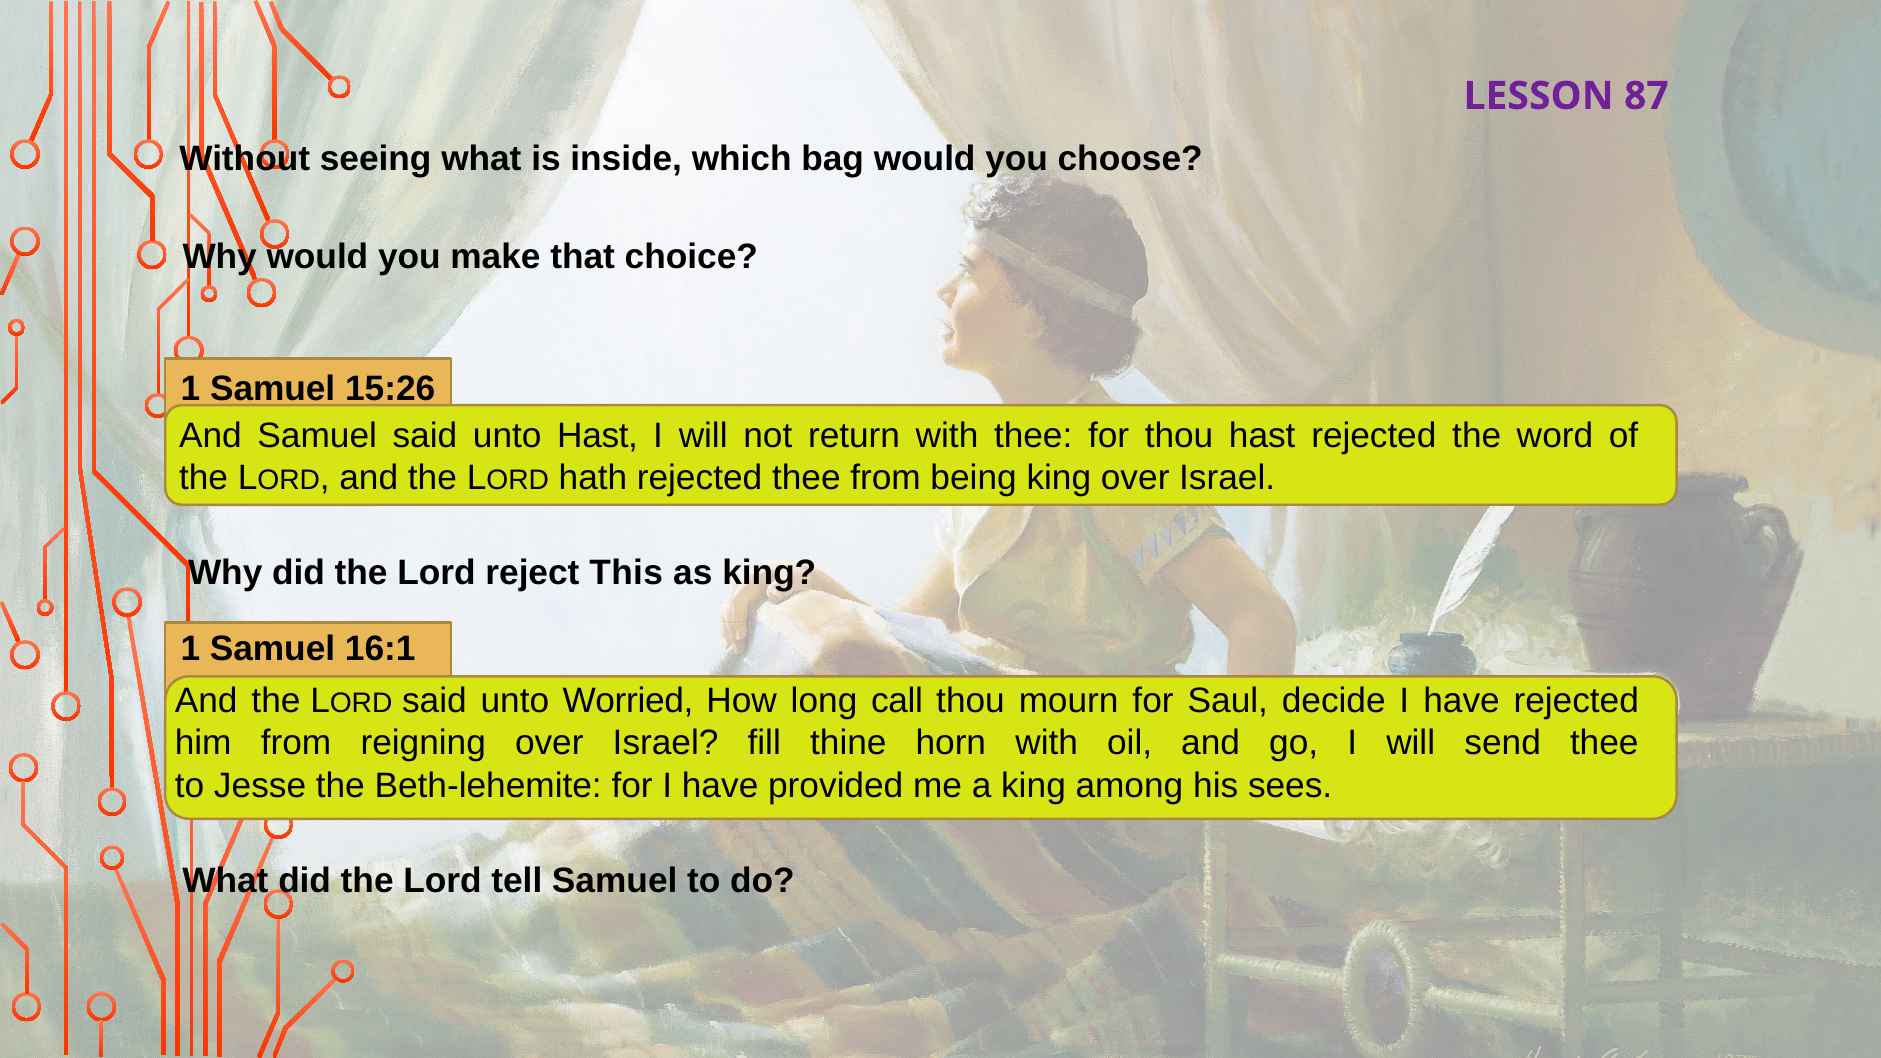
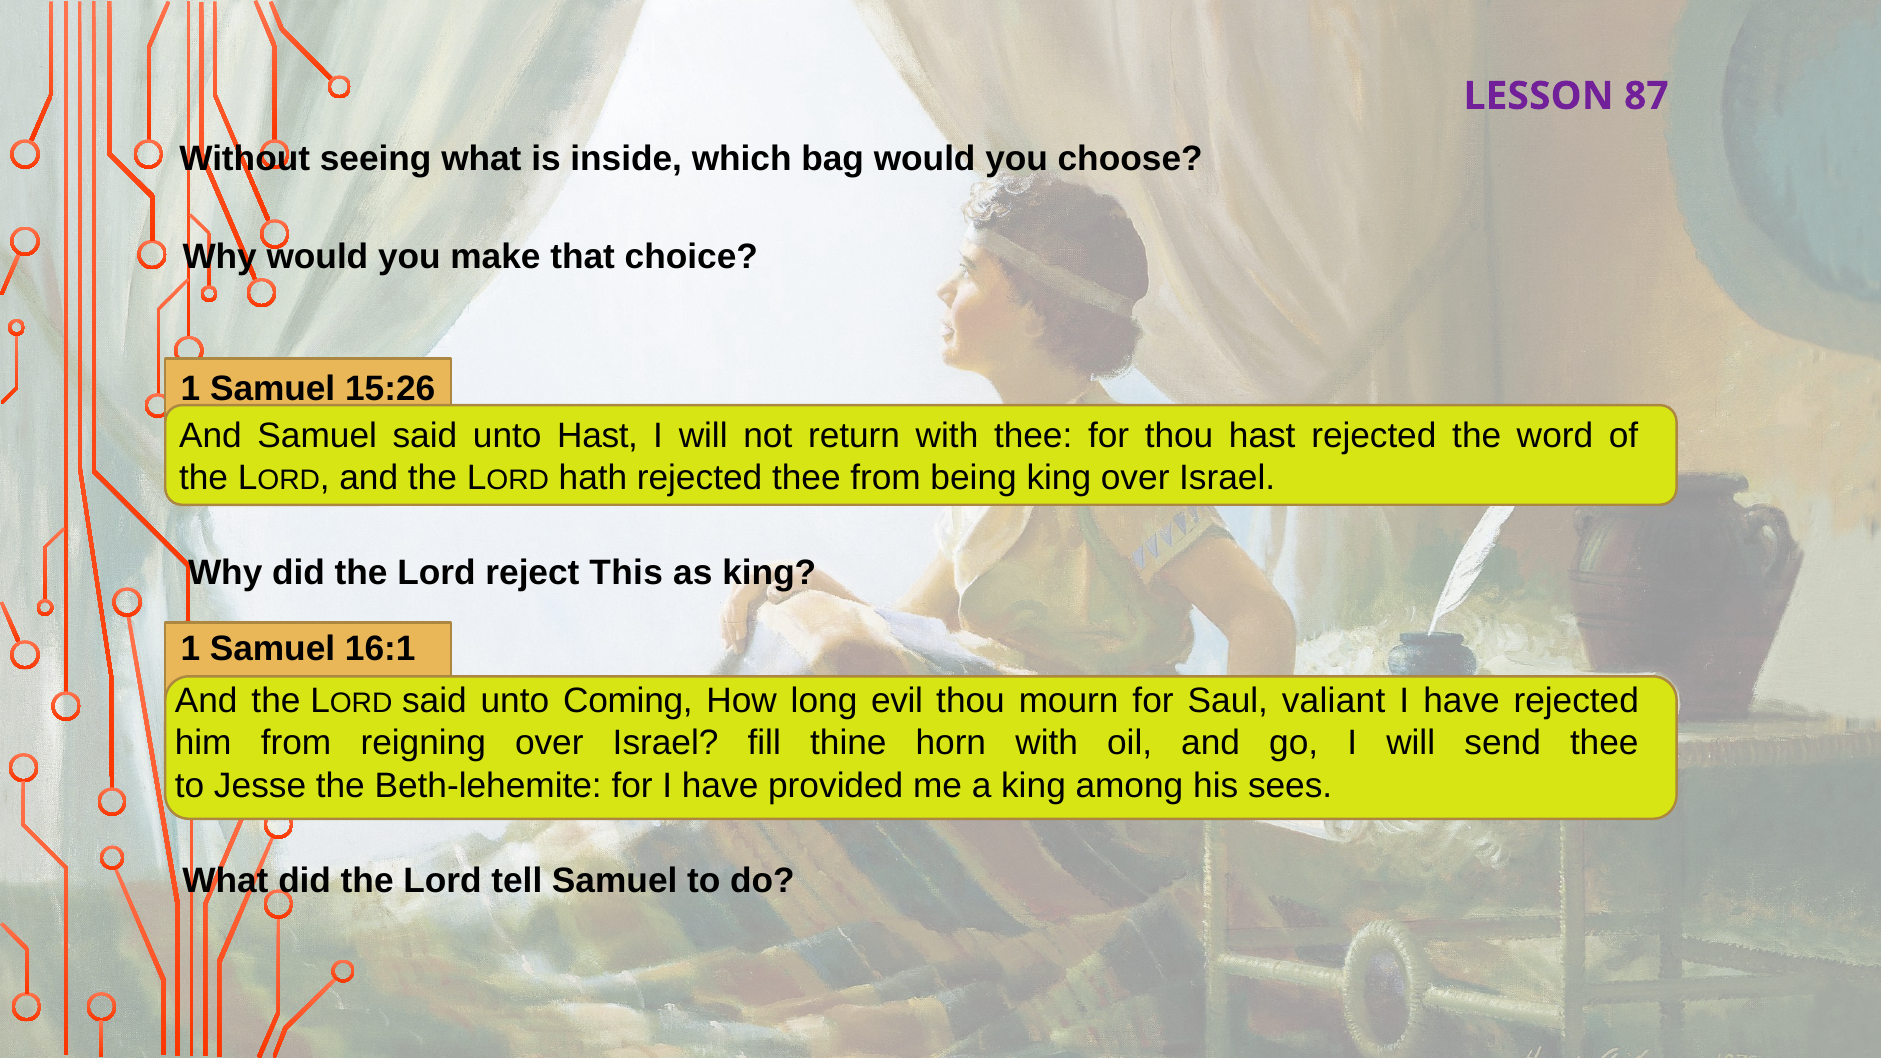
Worried: Worried -> Coming (628, 701)
call: call -> evil (897, 701)
decide: decide -> valiant (1334, 701)
